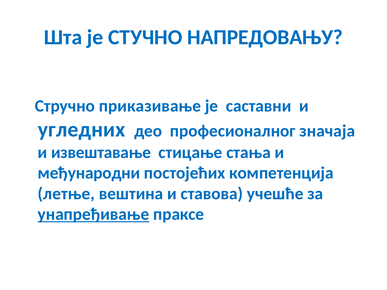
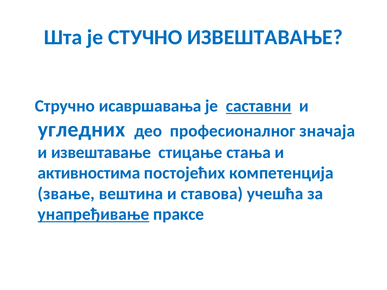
СТУЧНО НАПРЕДОВАЊУ: НАПРЕДОВАЊУ -> ИЗВЕШТАВАЊЕ (265, 37)
приказивање: приказивање -> исавршавања (150, 106)
саставни underline: none -> present (259, 106)
међународни: међународни -> активностима (89, 173)
летње: летње -> звање (66, 194)
учешће: учешће -> учешћа (275, 194)
